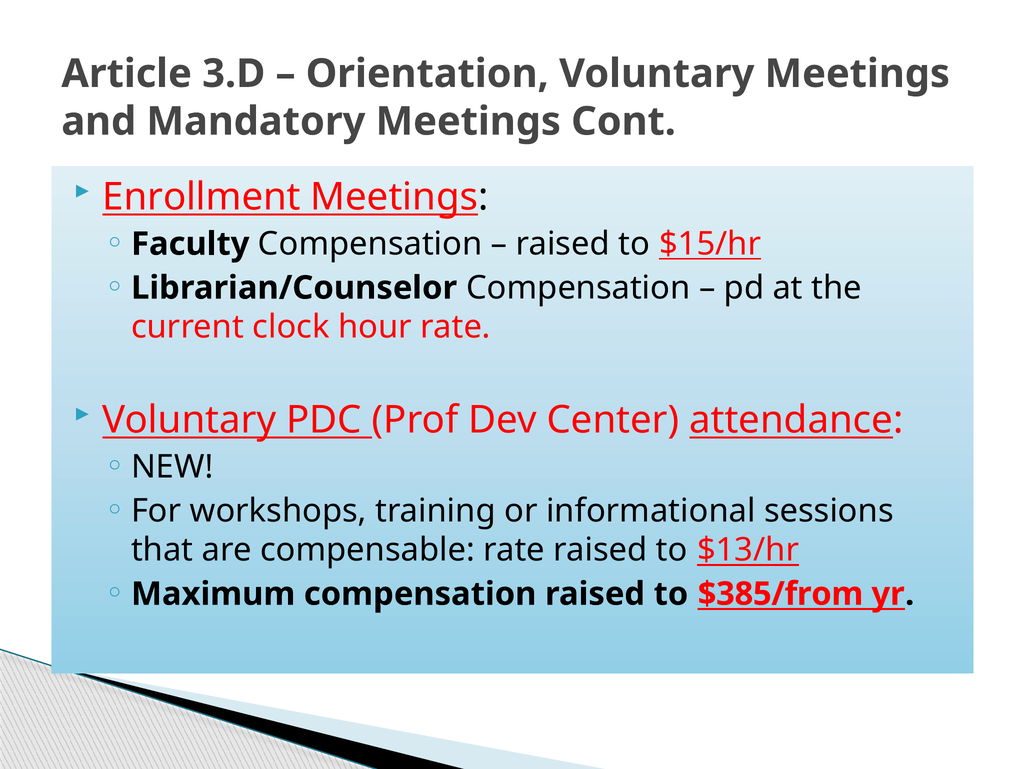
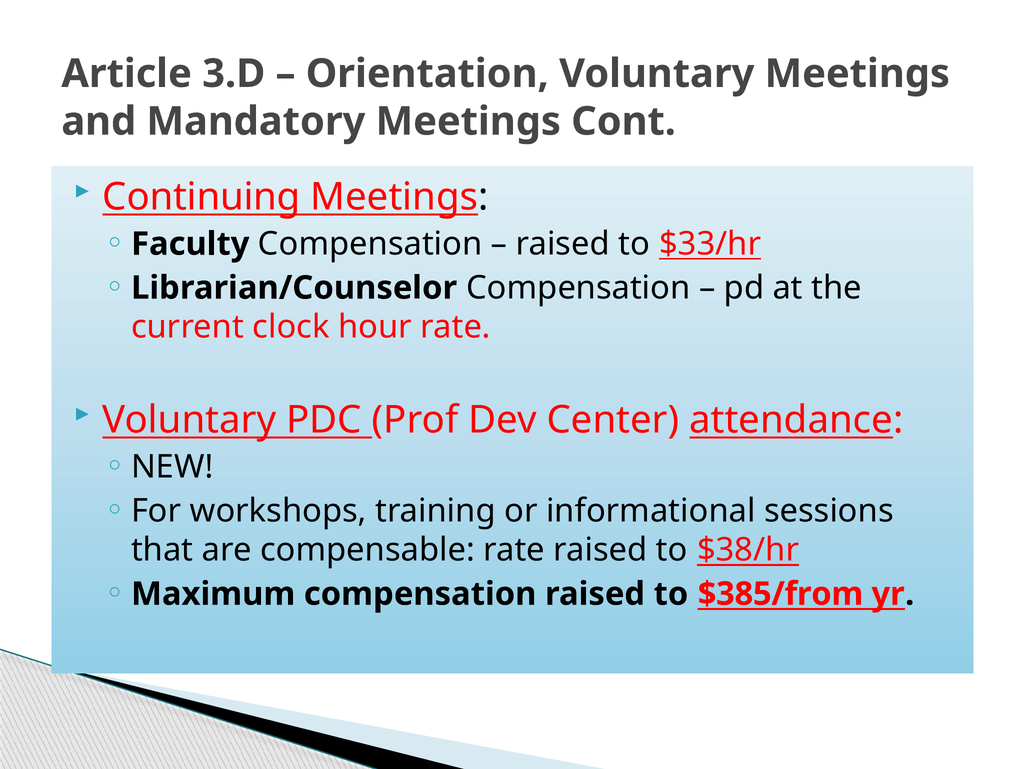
Enrollment: Enrollment -> Continuing (202, 197)
$15/hr: $15/hr -> $33/hr (710, 244)
$13/hr: $13/hr -> $38/hr (748, 550)
